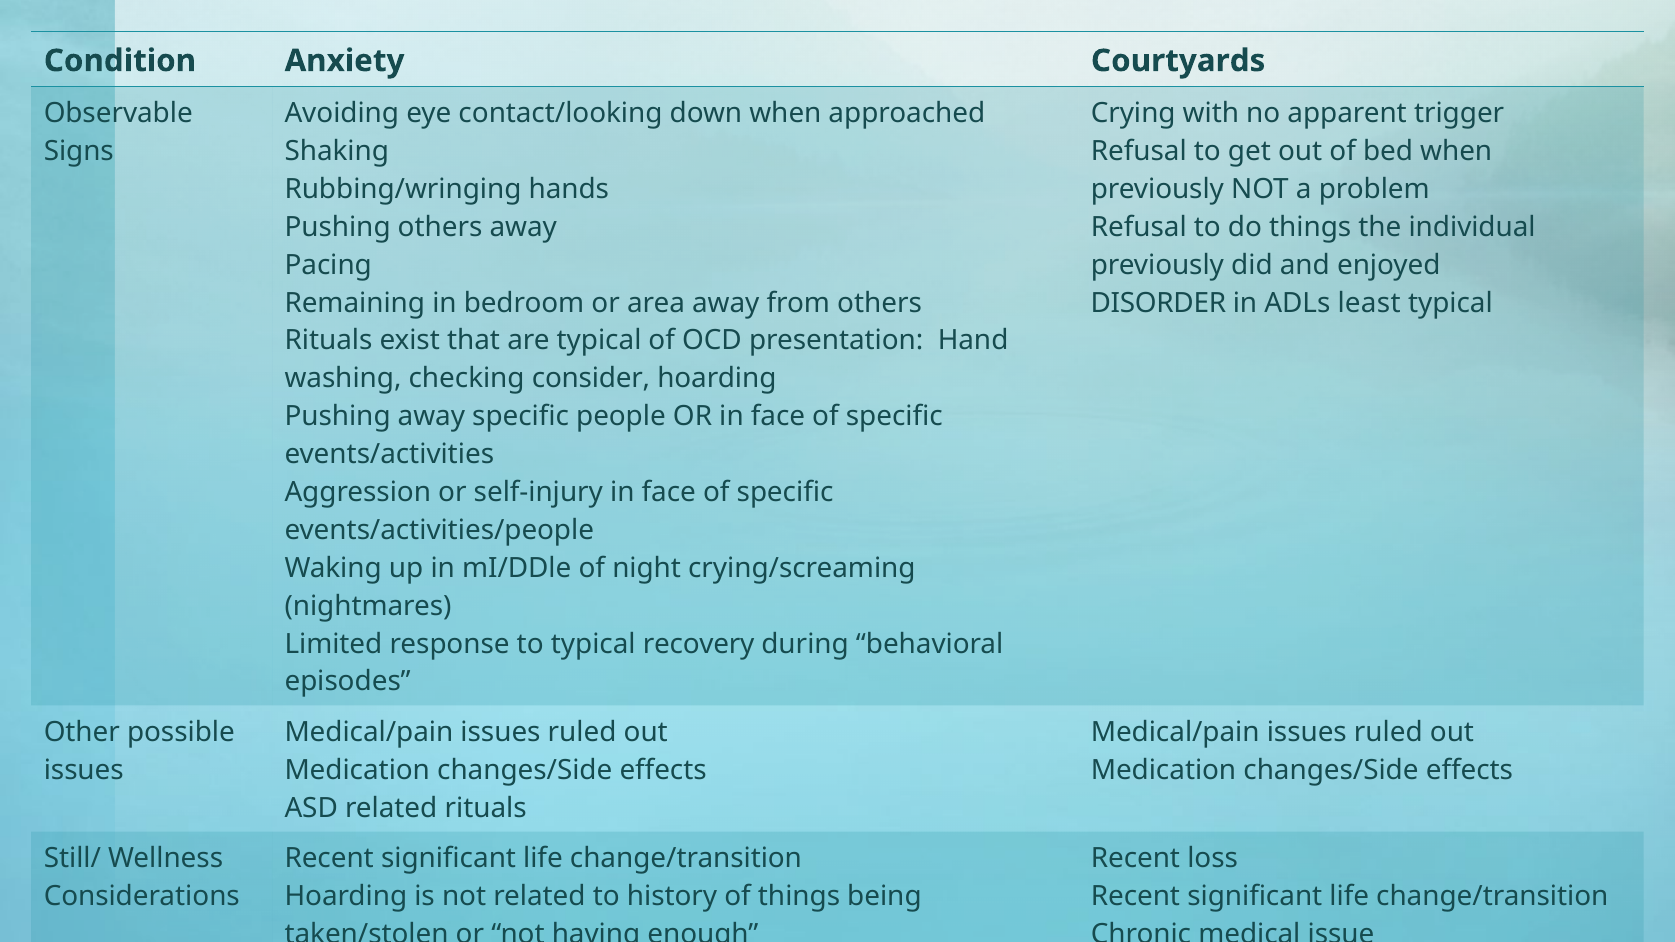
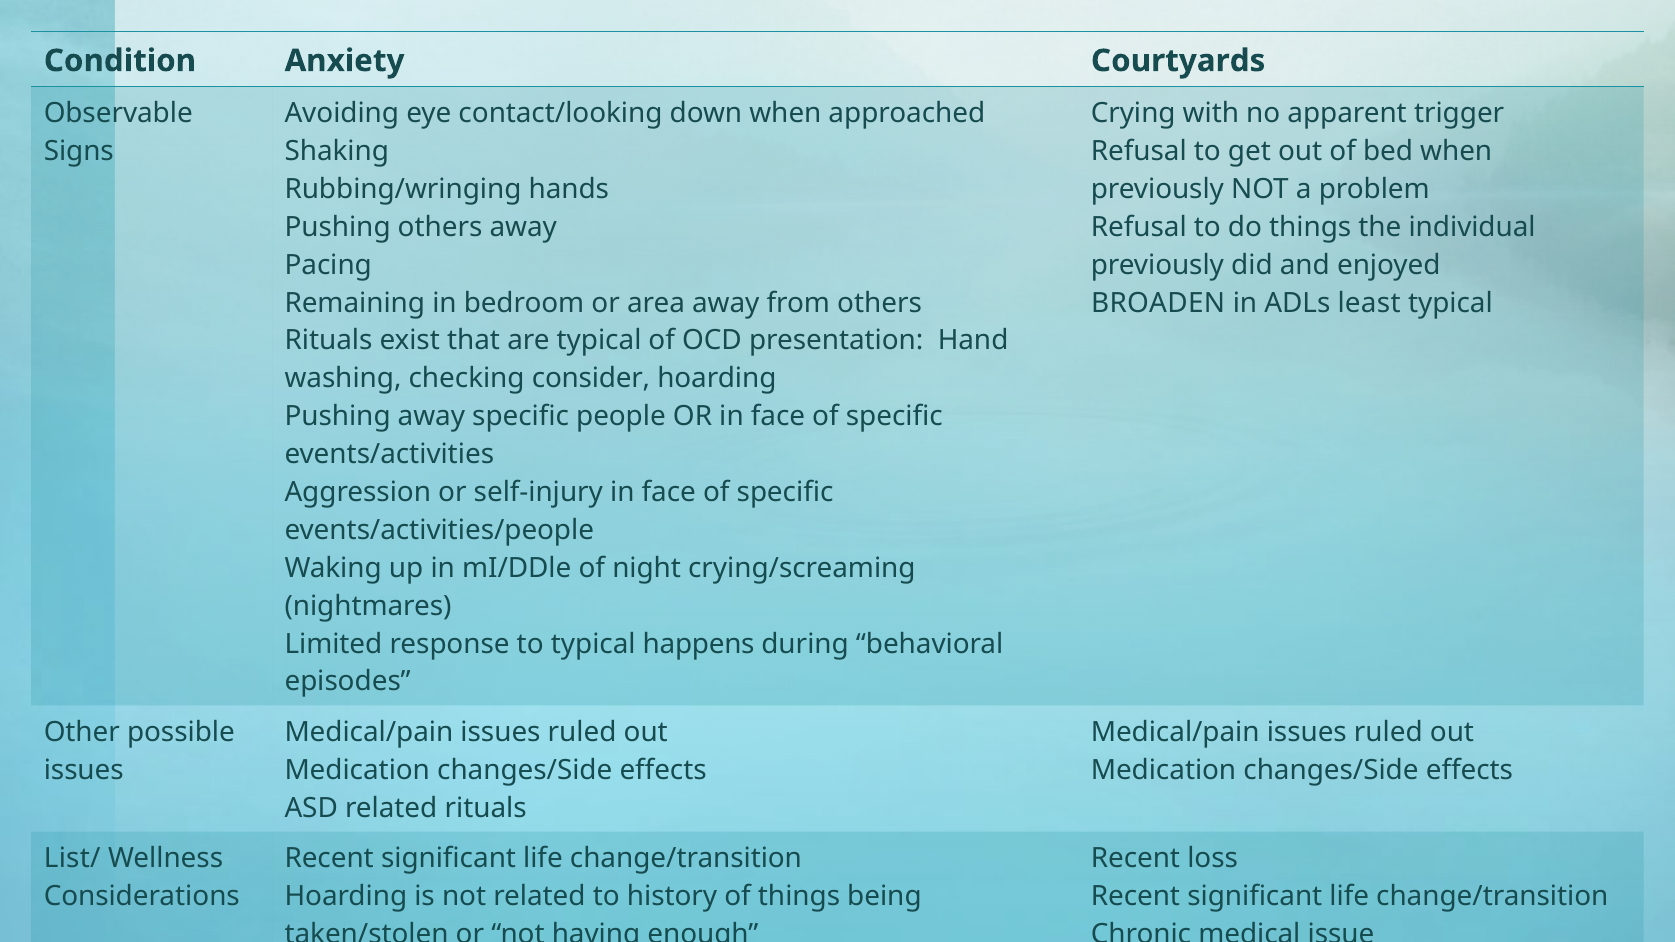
DISORDER: DISORDER -> BROADEN (1158, 303)
recovery: recovery -> happens (699, 644)
Still/: Still/ -> List/ (72, 859)
